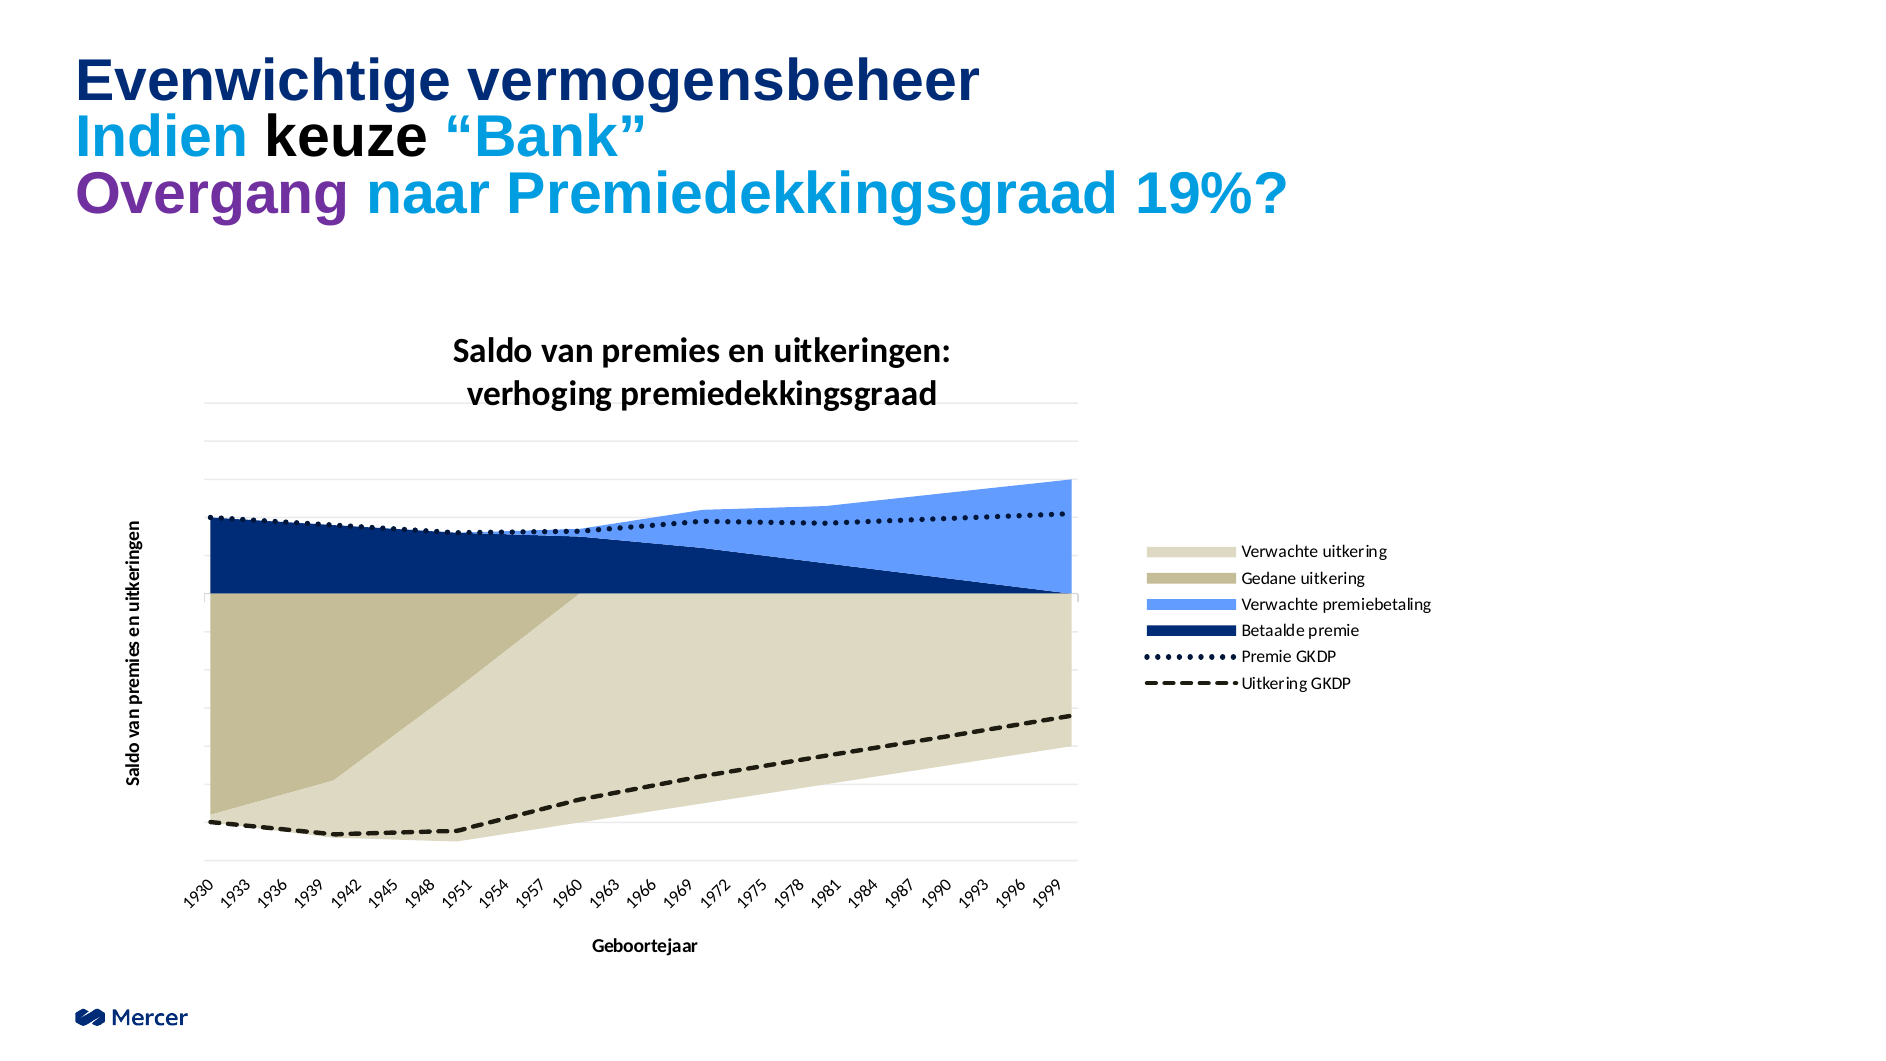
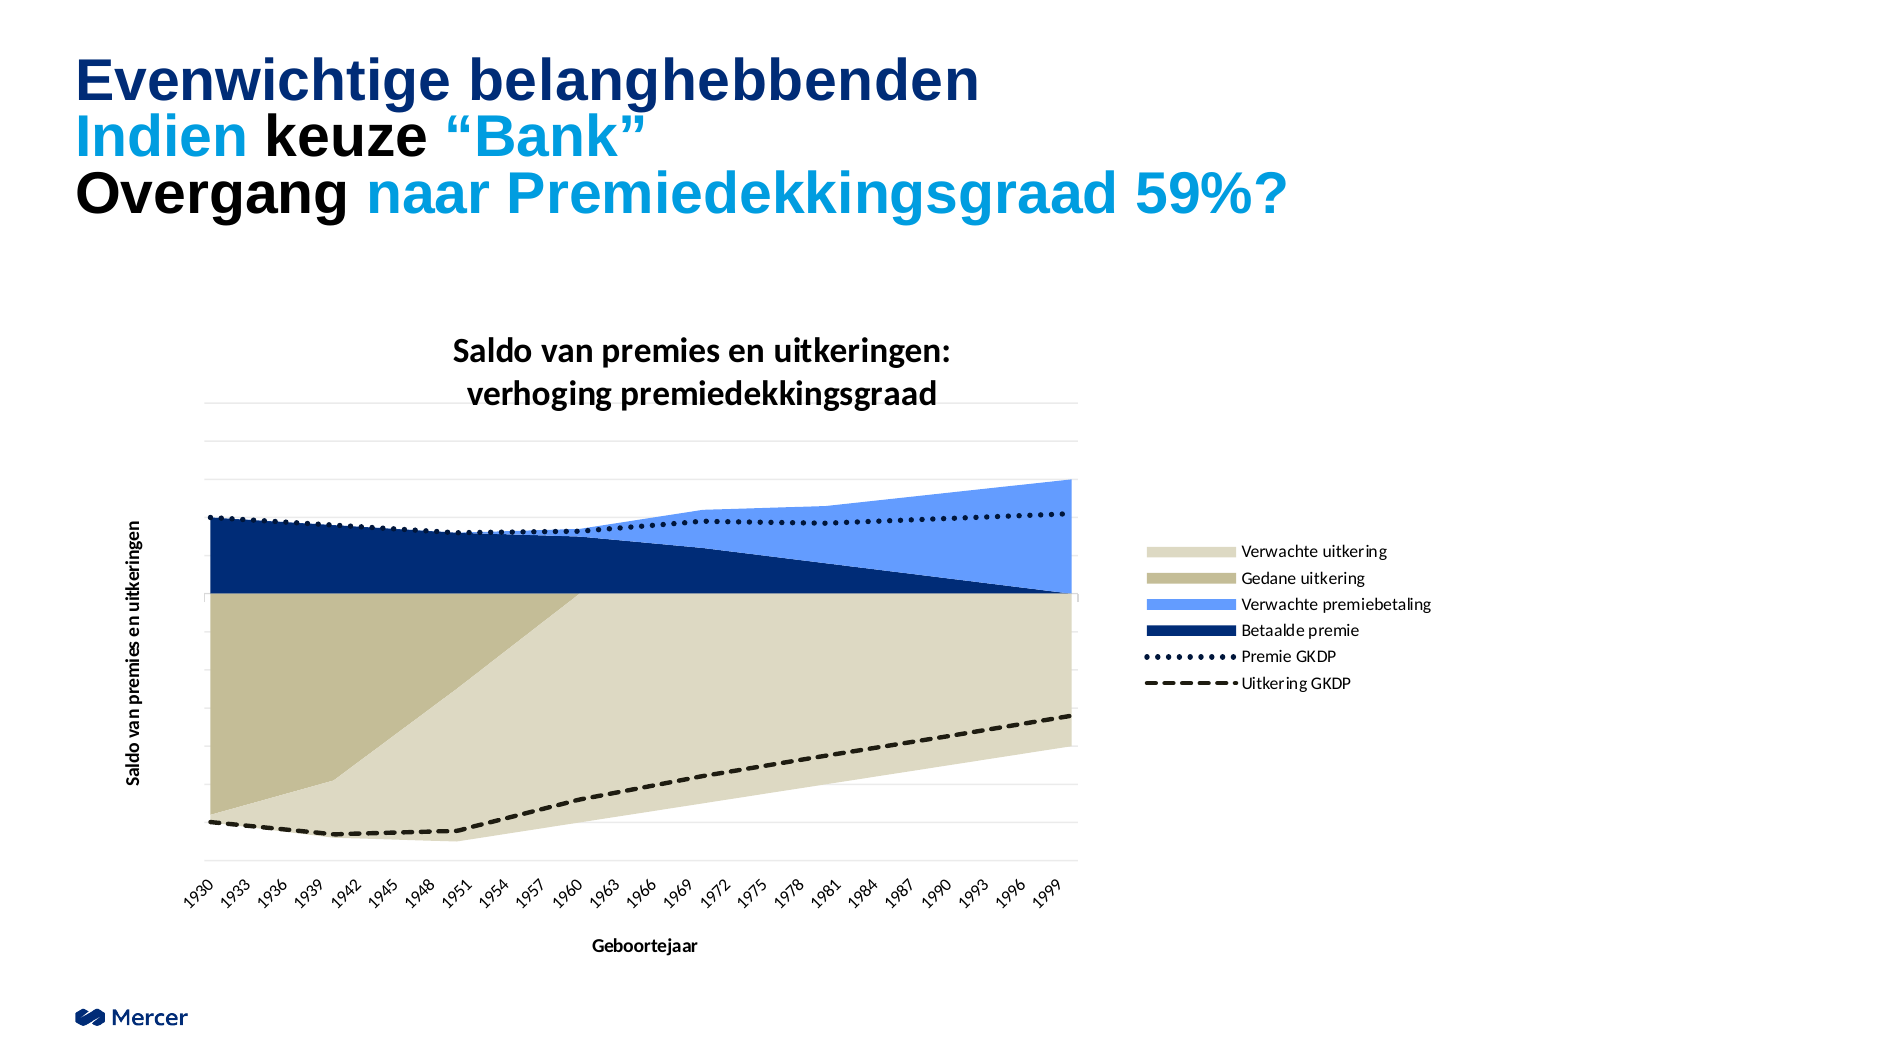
vermogensbeheer: vermogensbeheer -> belanghebbenden (724, 81)
Overgang colour: purple -> black (212, 194)
19%: 19% -> 59% (1212, 194)
